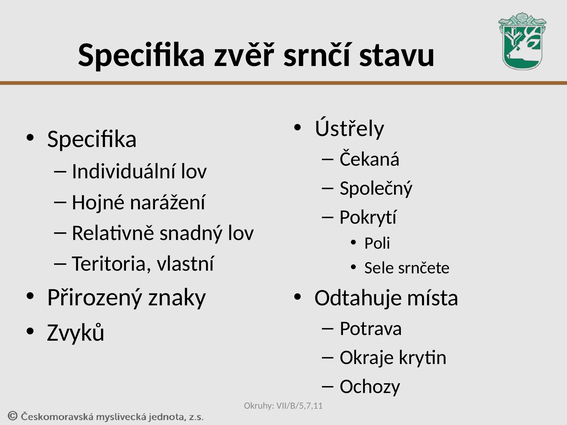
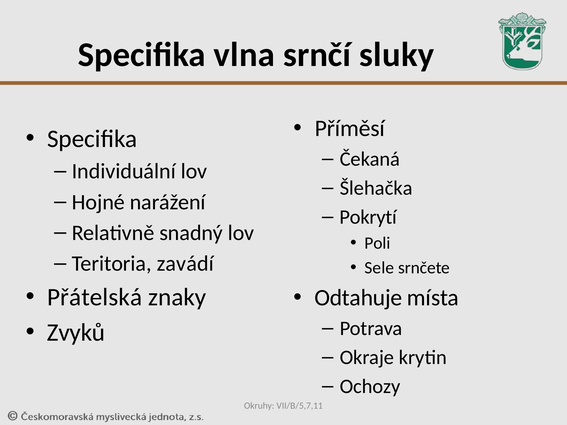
zvěř: zvěř -> vlna (244, 55)
stavu: stavu -> sluky (397, 55)
Ústřely: Ústřely -> Příměsí (350, 129)
Společný: Společný -> Šlehačka (376, 188)
vlastní: vlastní -> zavádí (185, 264)
Přirozený: Přirozený -> Přátelská (95, 297)
